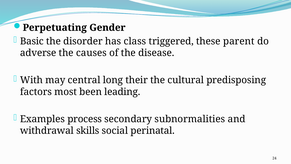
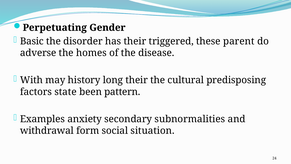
has class: class -> their (135, 41)
causes: causes -> homes (91, 53)
central: central -> history (84, 80)
most: most -> state (66, 92)
leading: leading -> pattern (122, 92)
process: process -> anxiety (85, 119)
skills: skills -> form (88, 131)
perinatal: perinatal -> situation (153, 131)
